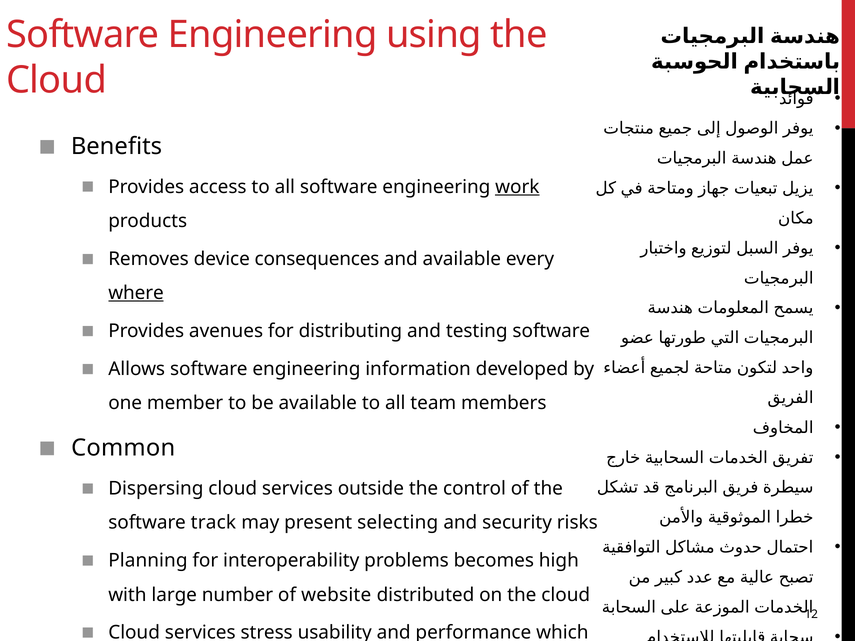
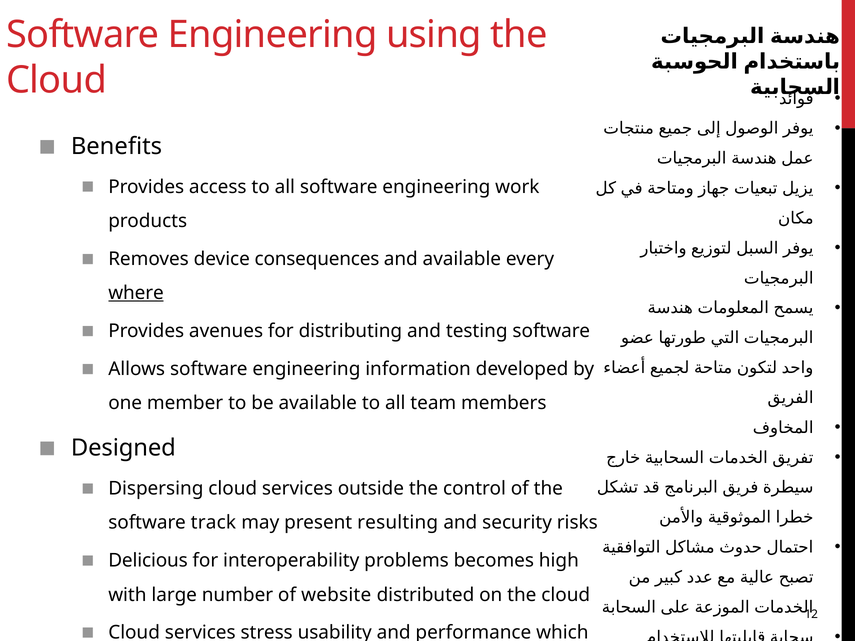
work underline: present -> none (517, 187)
Common: Common -> Designed (123, 448)
selecting: selecting -> resulting (398, 523)
Planning: Planning -> Delicious (148, 561)
